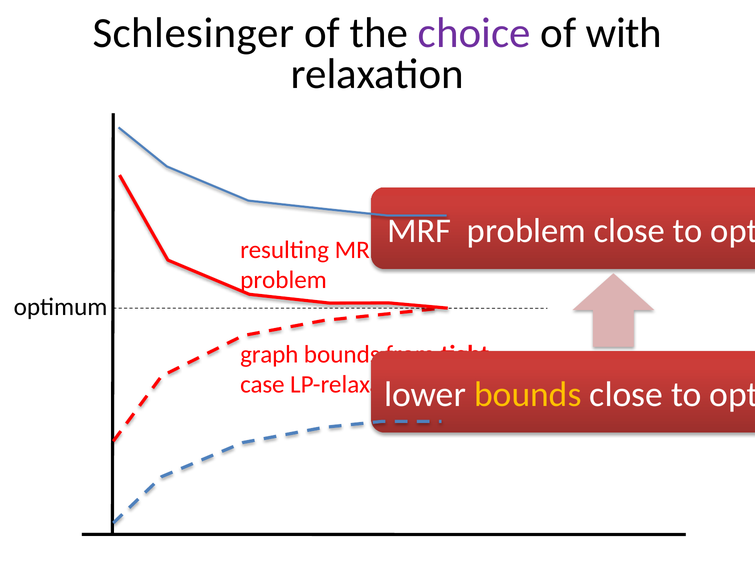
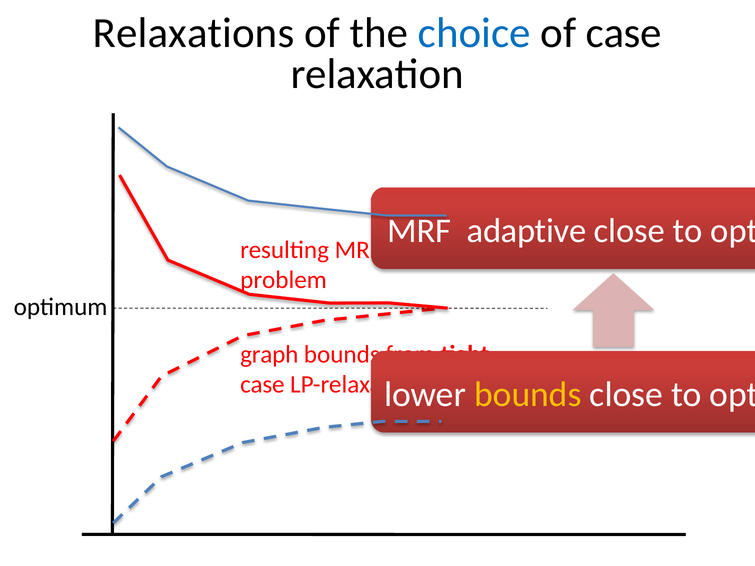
Schlesinger: Schlesinger -> Relaxations (194, 33)
choice colour: purple -> blue (474, 33)
of with: with -> case (624, 33)
problem: problem -> adaptive (527, 231)
